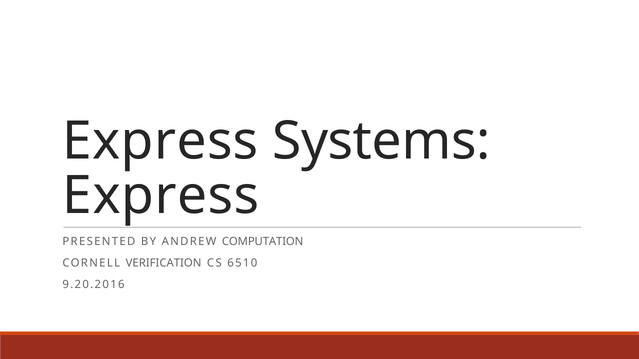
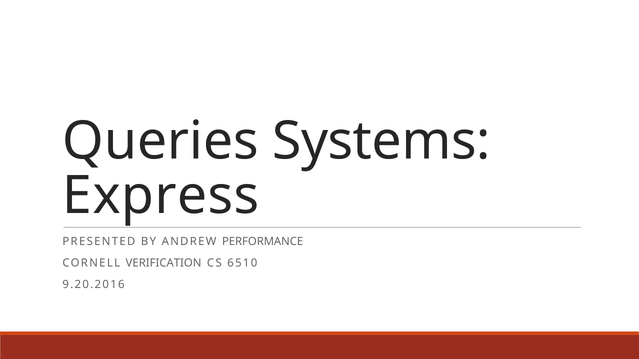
Express: Express -> Queries (161, 142)
COMPUTATION: COMPUTATION -> PERFORMANCE (263, 242)
